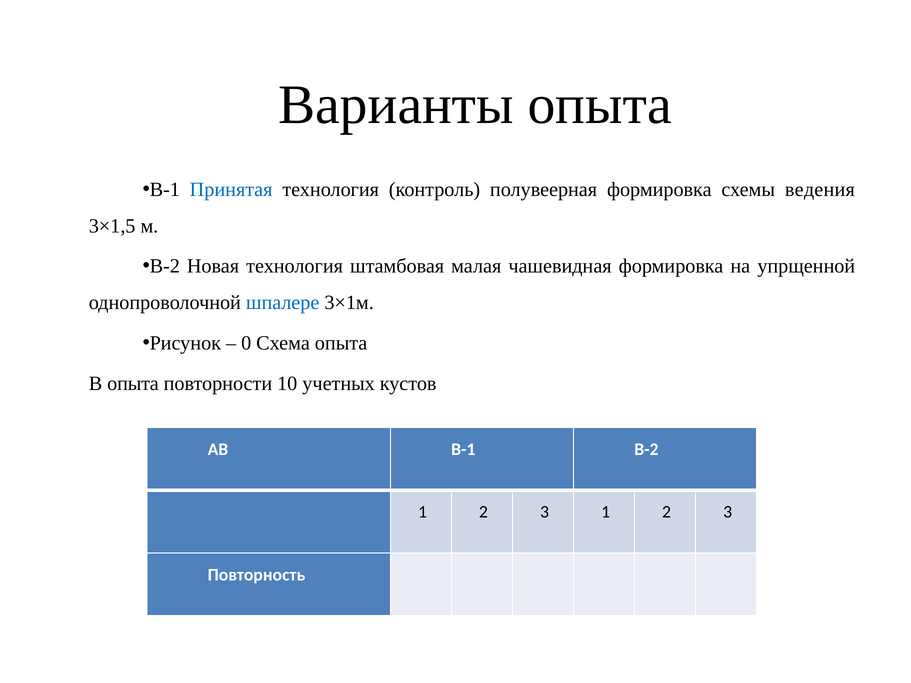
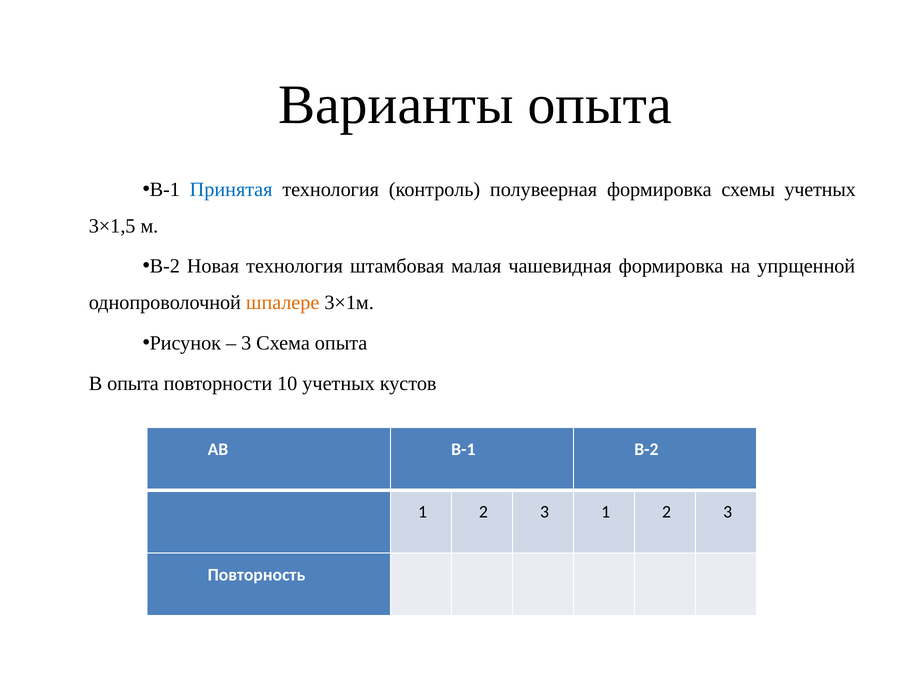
схемы ведения: ведения -> учетных (820, 190)
шпалере colour: blue -> orange (283, 303)
0: 0 -> 3 (246, 343)
